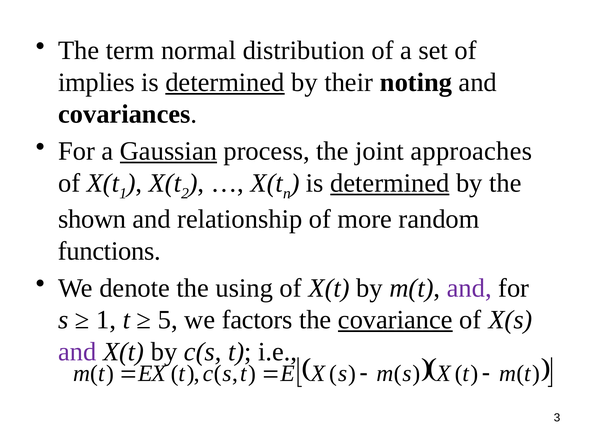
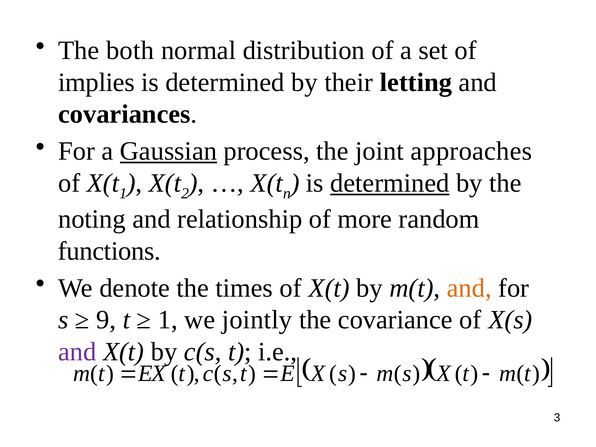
term: term -> both (130, 51)
determined underline: present -> none (225, 82)
noting: noting -> letting (416, 82)
shown: shown -> noting (92, 219)
using: using -> times (244, 288)
and colour: purple -> orange (469, 288)
1: 1 -> 9 (106, 320)
5: 5 -> 1 (168, 320)
factors: factors -> jointly (257, 320)
covariance underline: present -> none (395, 320)
